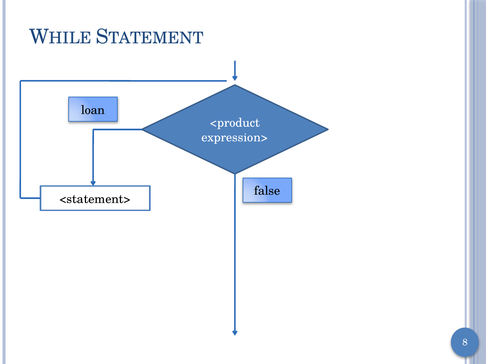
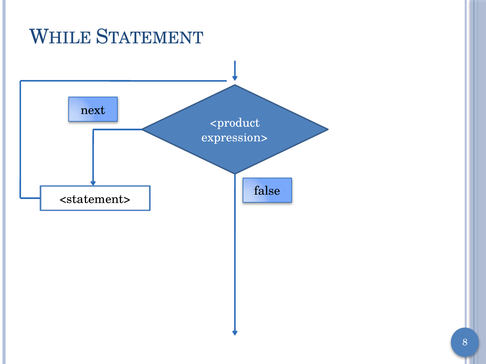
loan: loan -> next (93, 110)
